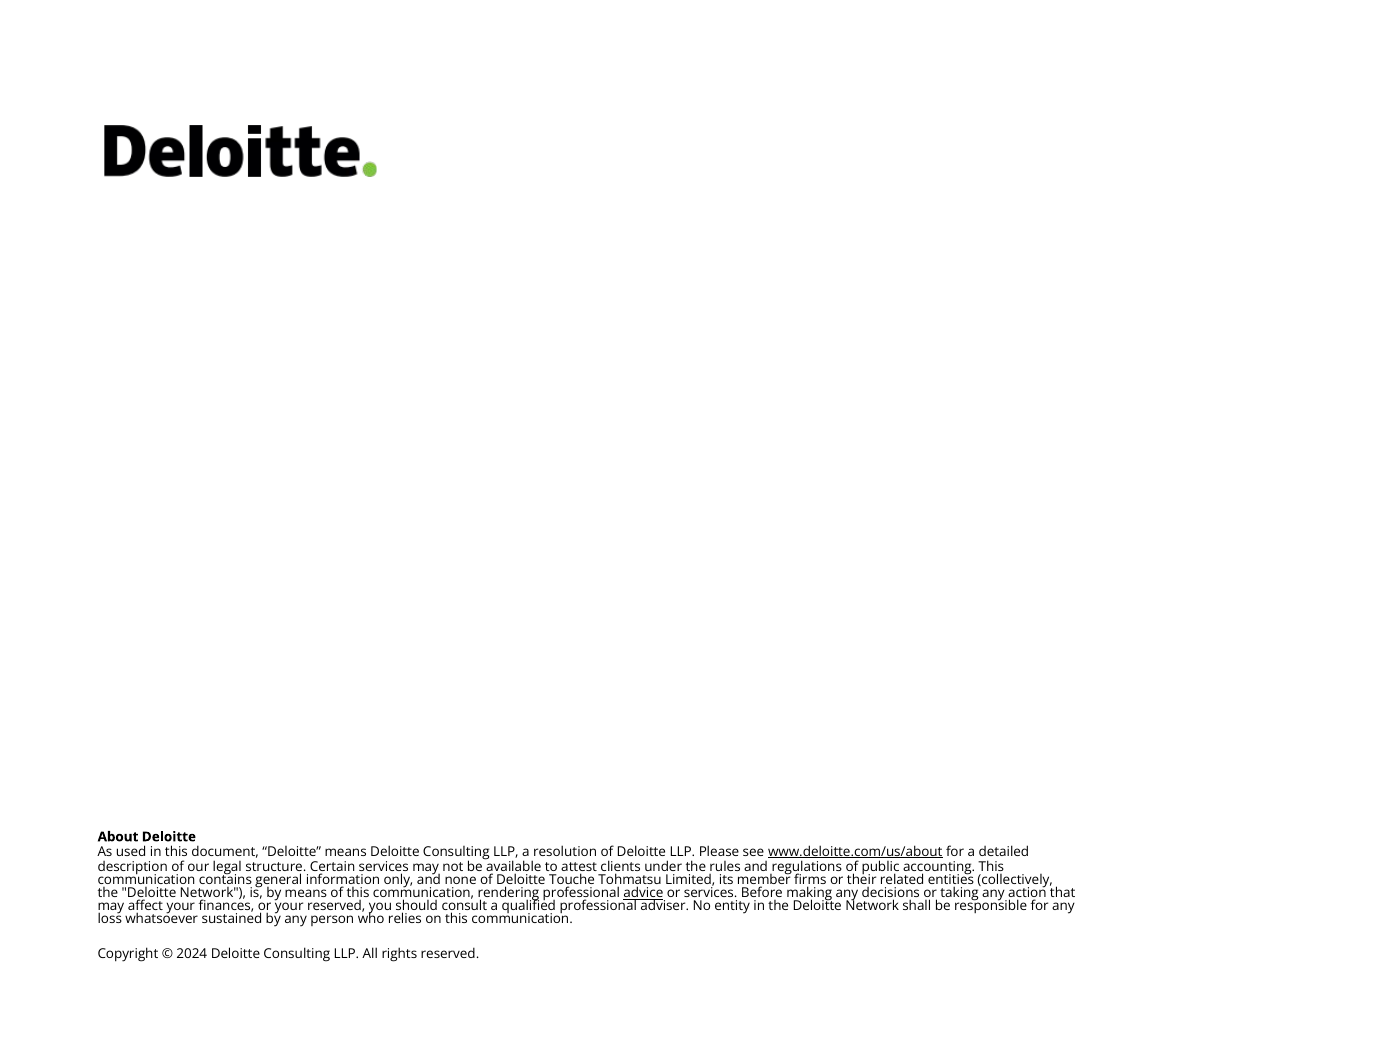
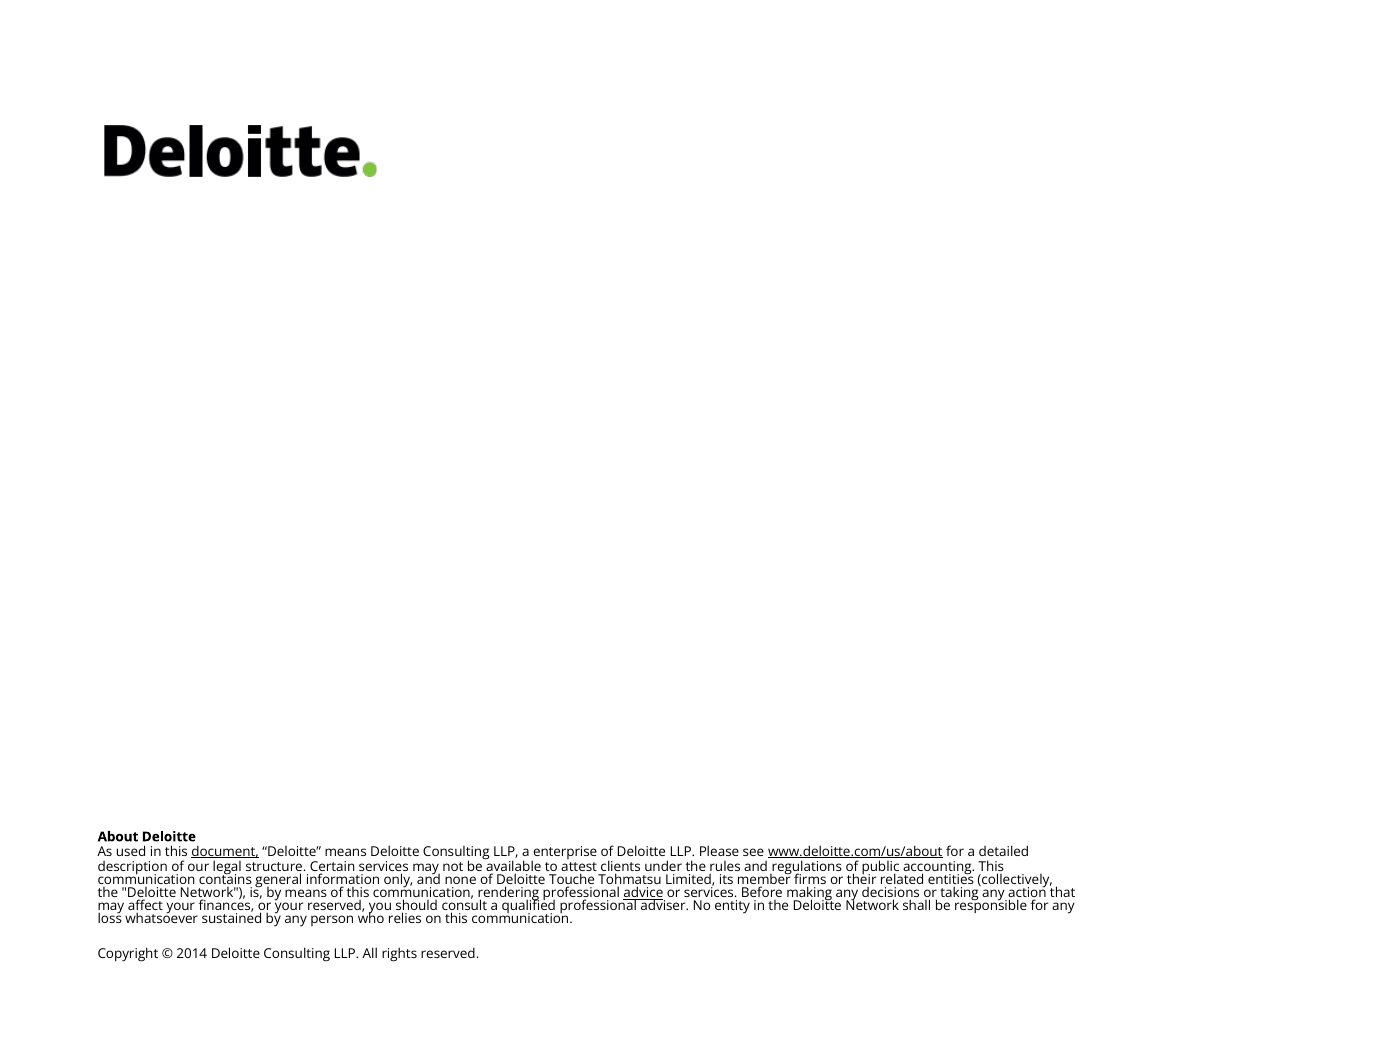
document underline: none -> present (225, 852)
resolution: resolution -> enterprise (565, 852)
2024: 2024 -> 2014 (192, 954)
